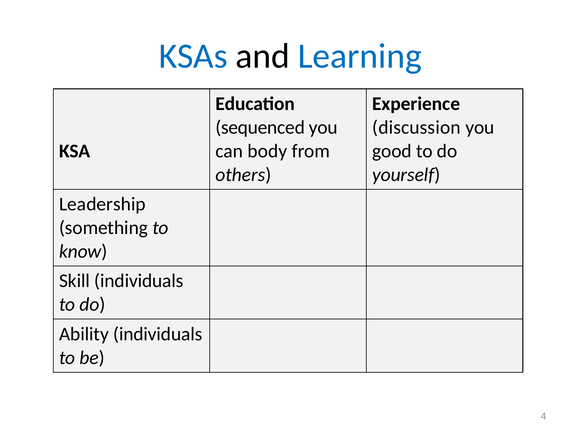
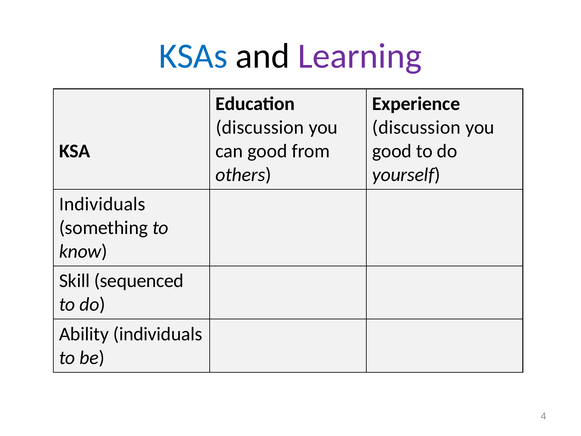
Learning colour: blue -> purple (360, 56)
sequenced: sequenced -> discussion (260, 127)
can body: body -> good (267, 151)
Leadership: Leadership -> Individuals (102, 204)
Skill individuals: individuals -> sequenced (139, 281)
